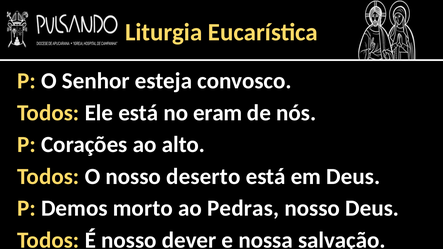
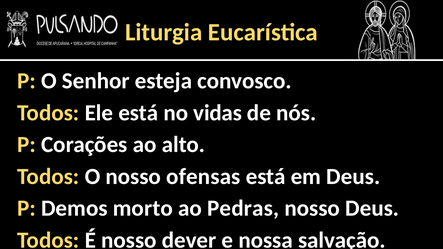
eram: eram -> vidas (218, 113)
deserto: deserto -> ofensas (203, 177)
